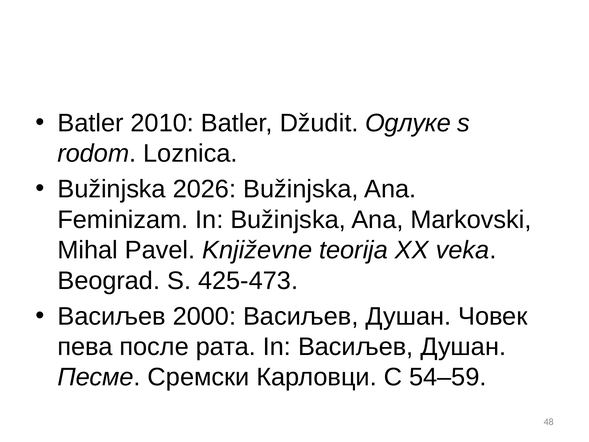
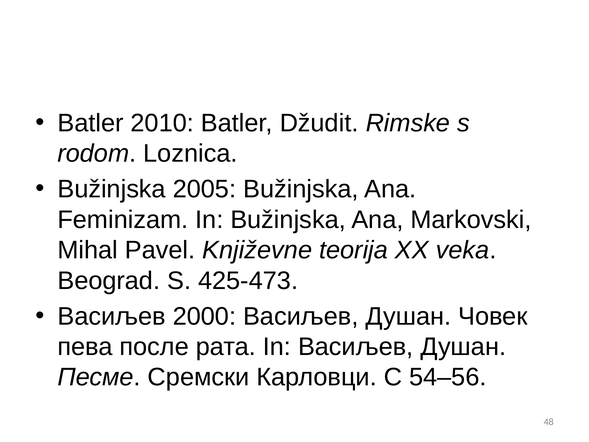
Одлуке: Одлуке -> Rimske (408, 123)
2026: 2026 -> 2005 (204, 189)
54–59: 54–59 -> 54–56 (448, 377)
